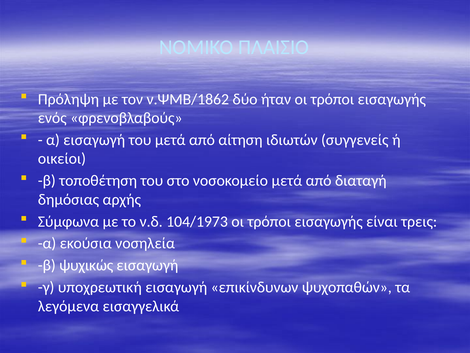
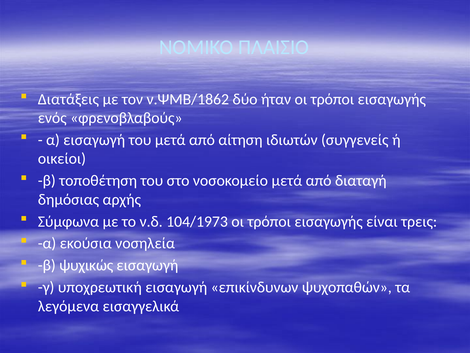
Πρόληψη: Πρόληψη -> Διατάξεις (68, 99)
